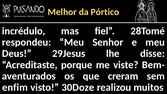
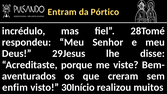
Melhor: Melhor -> Entram (62, 12)
30Doze: 30Doze -> 30Início (78, 87)
